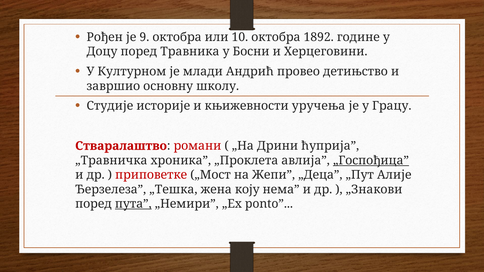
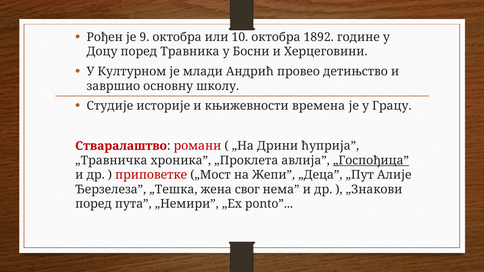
уручења: уручења -> времена (319, 106)
коју: коју -> свог (247, 190)
пута underline: present -> none (133, 204)
